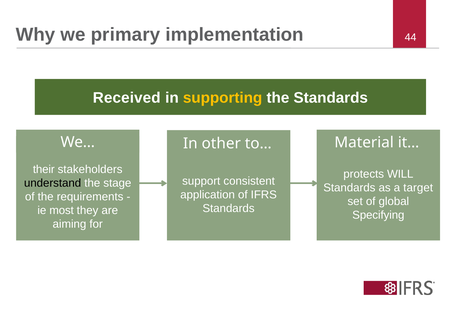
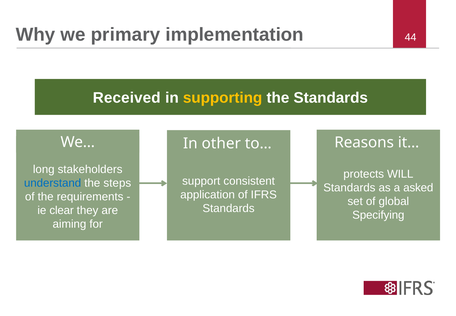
Material: Material -> Reasons (364, 142)
their: their -> long (44, 169)
understand colour: black -> blue (53, 183)
stage: stage -> steps (117, 183)
target: target -> asked (418, 188)
most: most -> clear (62, 210)
